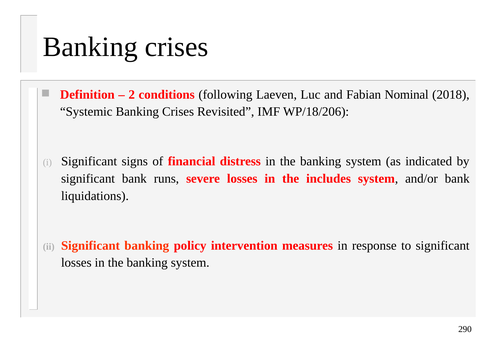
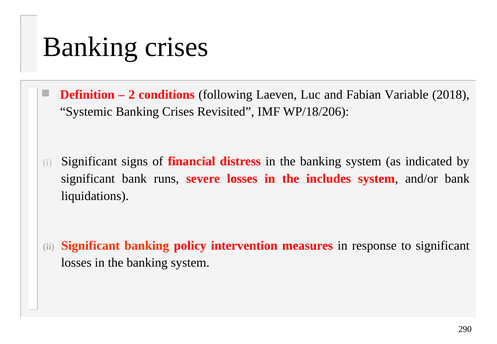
Nominal: Nominal -> Variable (407, 94)
